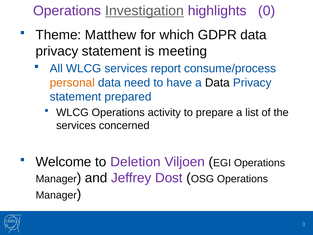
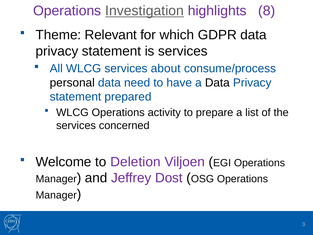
0: 0 -> 8 (267, 11)
Matthew: Matthew -> Relevant (111, 35)
is meeting: meeting -> services (183, 51)
report: report -> about (166, 68)
personal colour: orange -> black (72, 83)
